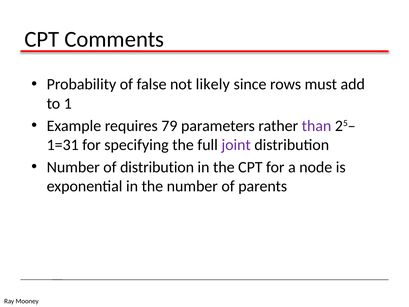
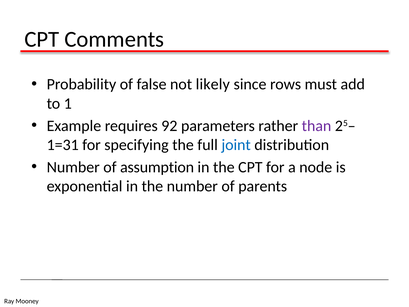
79: 79 -> 92 (169, 126)
joint colour: purple -> blue (236, 145)
of distribution: distribution -> assumption (157, 167)
